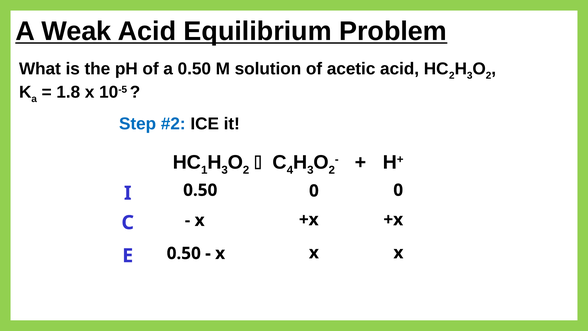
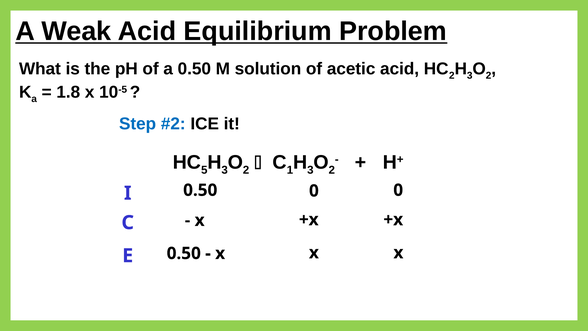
1: 1 -> 5 (204, 170)
4: 4 -> 1 (290, 170)
